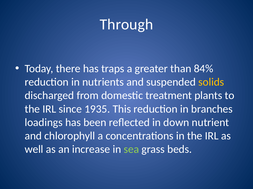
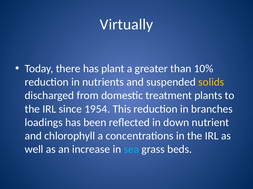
Through: Through -> Virtually (126, 24)
traps: traps -> plant (113, 69)
84%: 84% -> 10% (204, 69)
1935: 1935 -> 1954 (97, 109)
sea colour: light green -> light blue (131, 150)
